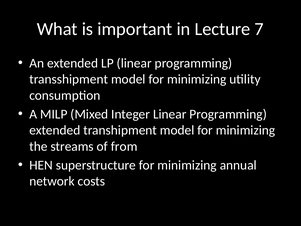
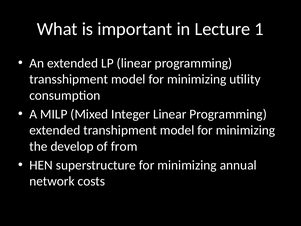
7: 7 -> 1 (259, 29)
streams: streams -> develop (72, 146)
